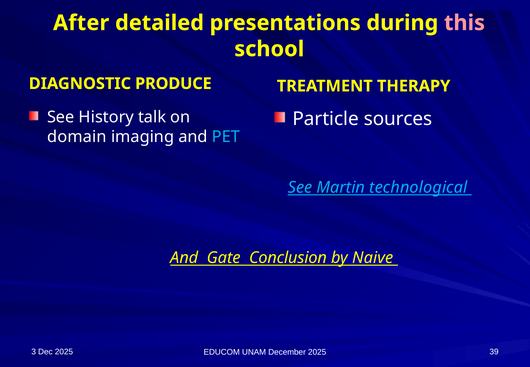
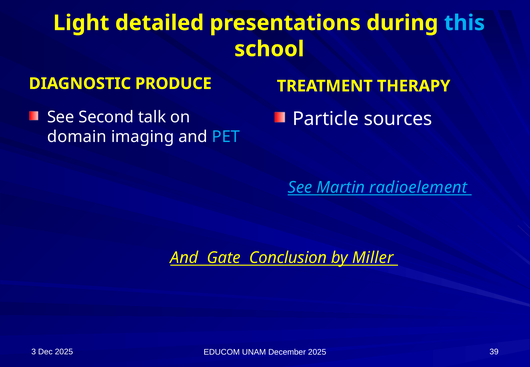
After: After -> Light (81, 23)
this colour: pink -> light blue (465, 23)
History: History -> Second (106, 117)
technological: technological -> radioelement (418, 187)
Naive: Naive -> Miller (373, 258)
